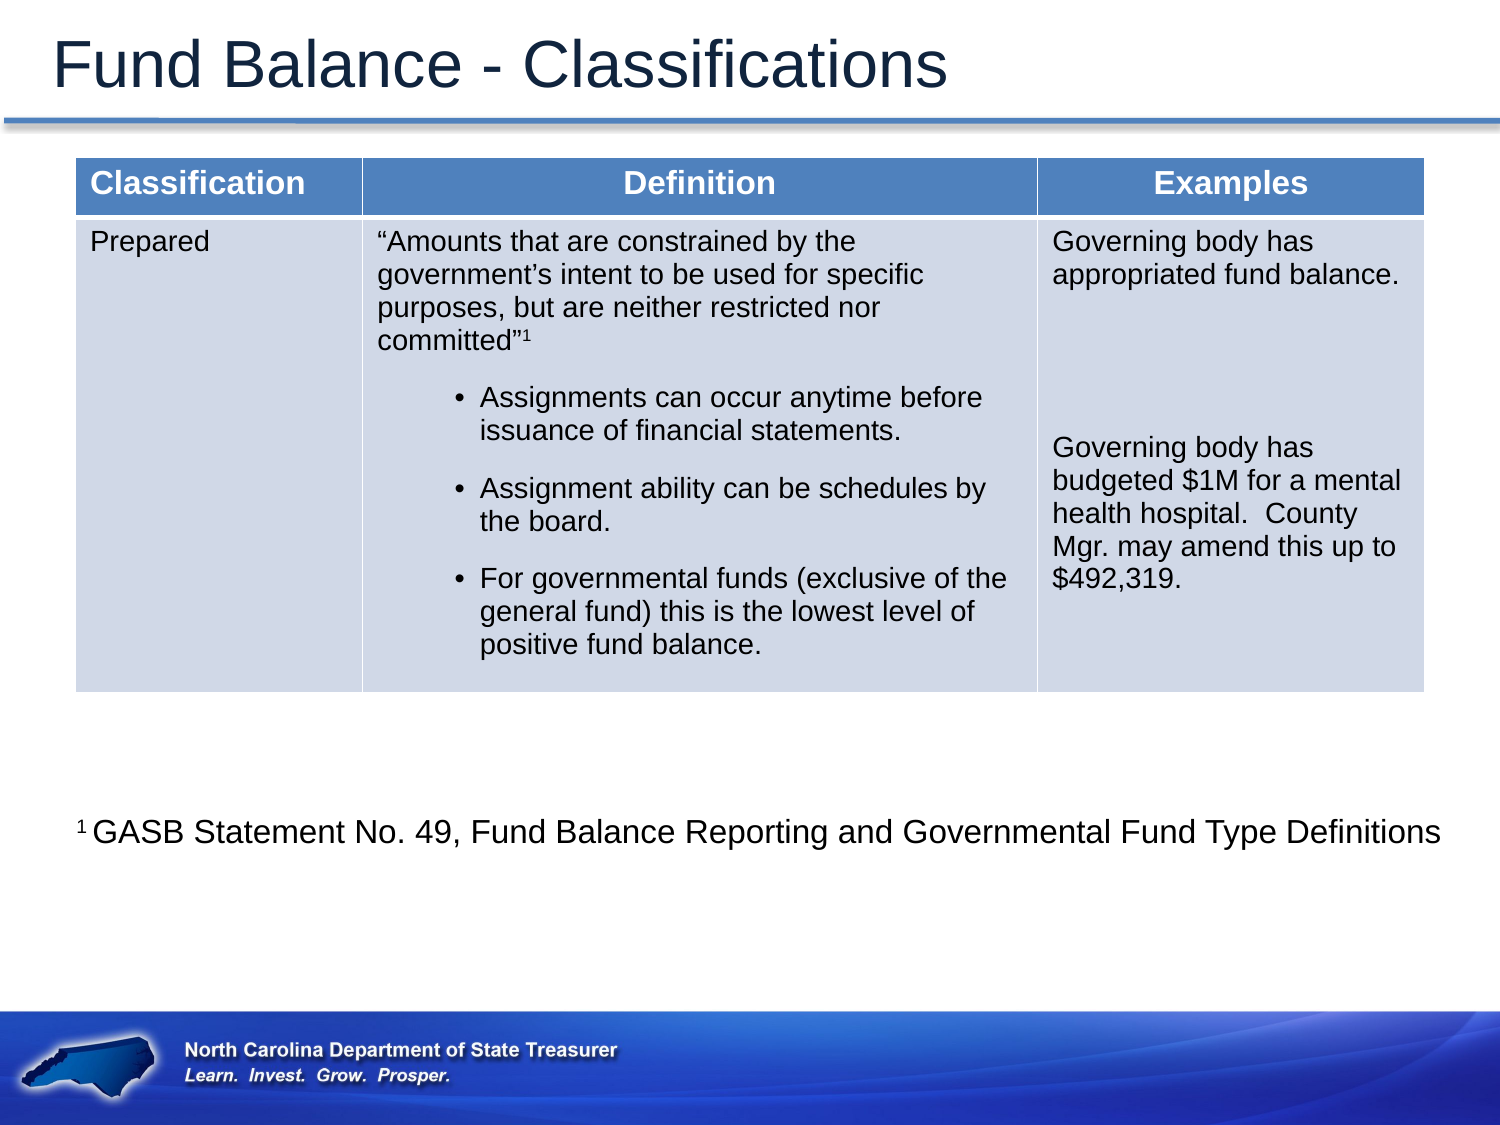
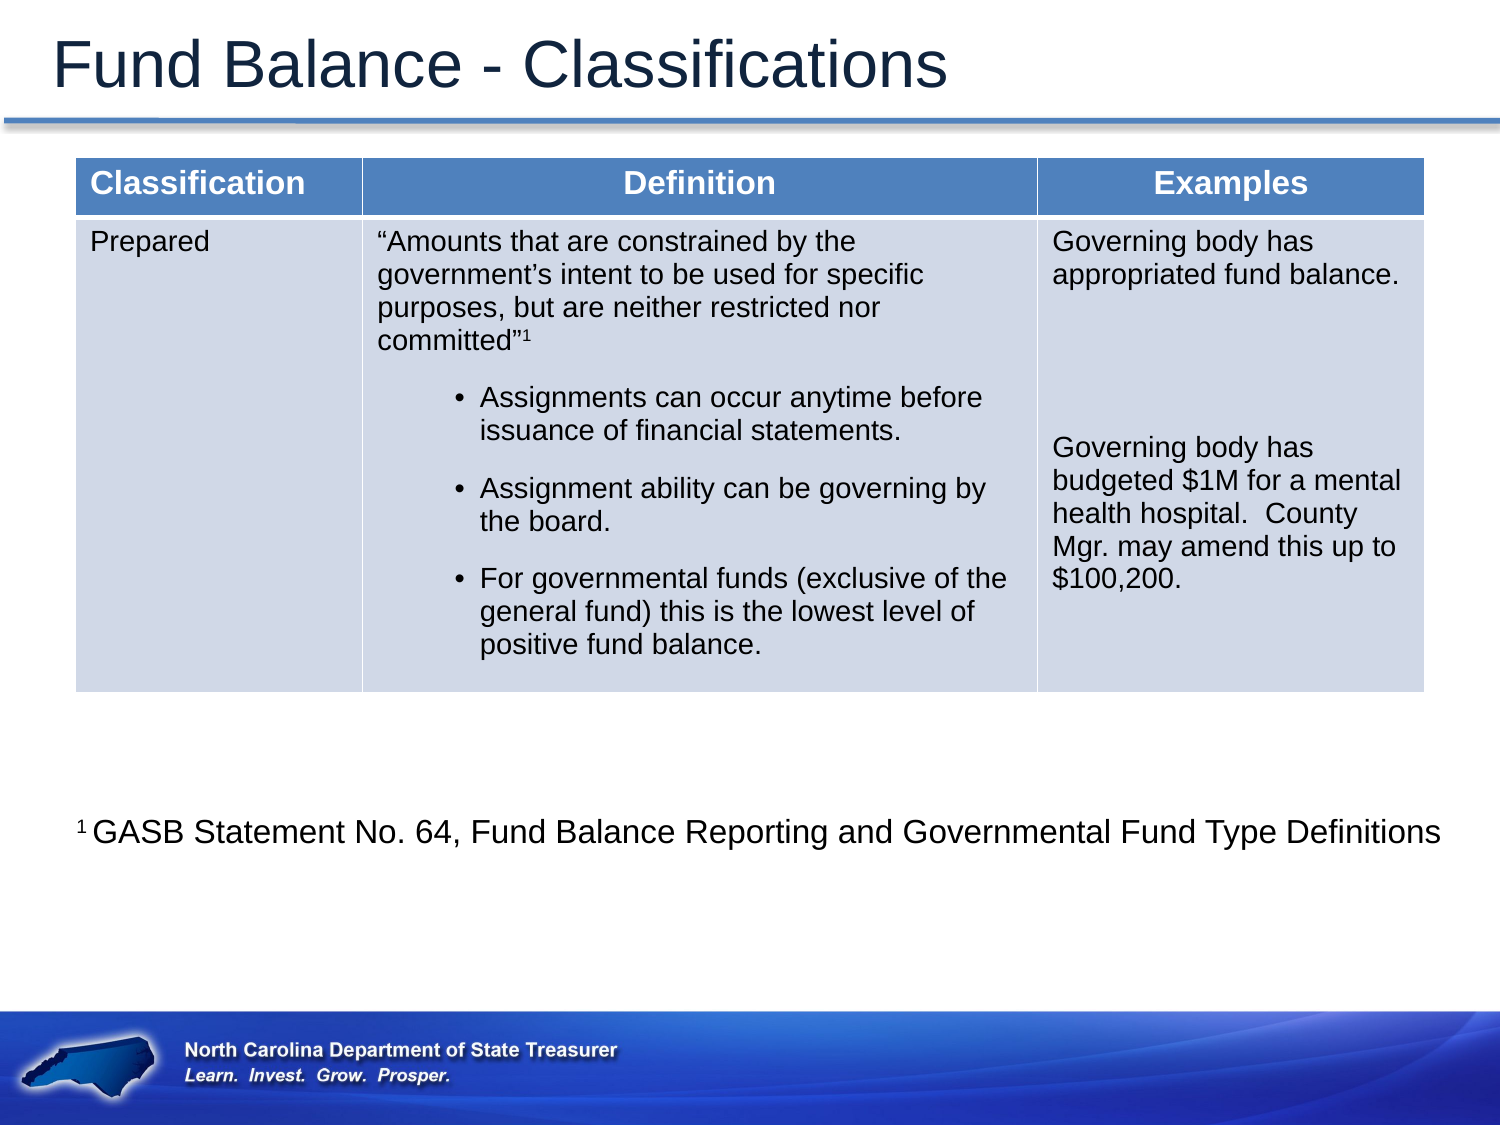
be schedules: schedules -> governing (883, 489)
$492,319: $492,319 -> $100,200 (1117, 579)
49: 49 -> 64 (438, 833)
